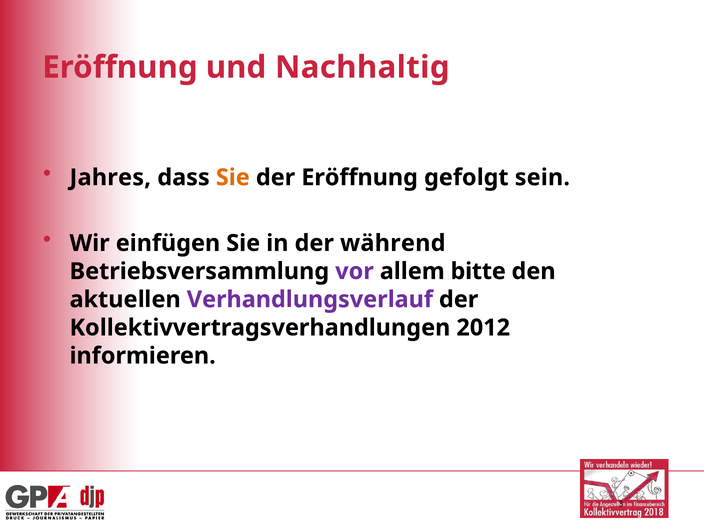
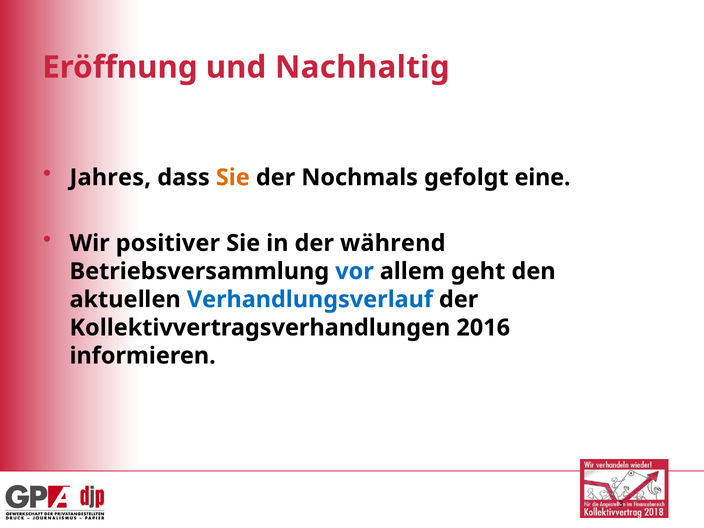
der Eröffnung: Eröffnung -> Nochmals (360, 177)
sein: sein -> eine (543, 177)
einfügen: einfügen -> positiver (168, 243)
vor colour: purple -> blue (354, 271)
bitte: bitte -> geht (478, 271)
Verhandlungsverlauf colour: purple -> blue (310, 299)
2012: 2012 -> 2016 (483, 328)
